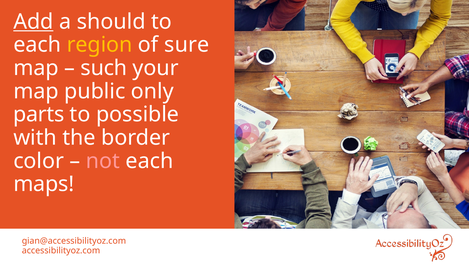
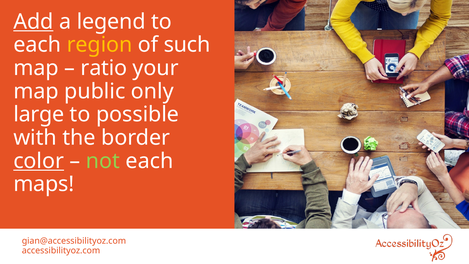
should: should -> legend (111, 22)
sure: sure -> such (187, 45)
such: such -> ratio (104, 68)
parts: parts -> large (39, 114)
color underline: none -> present (39, 161)
not colour: pink -> light green (103, 161)
